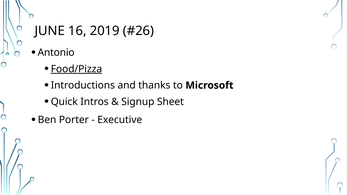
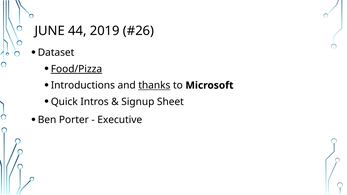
16: 16 -> 44 (77, 31)
Antonio: Antonio -> Dataset (56, 53)
thanks underline: none -> present (154, 85)
